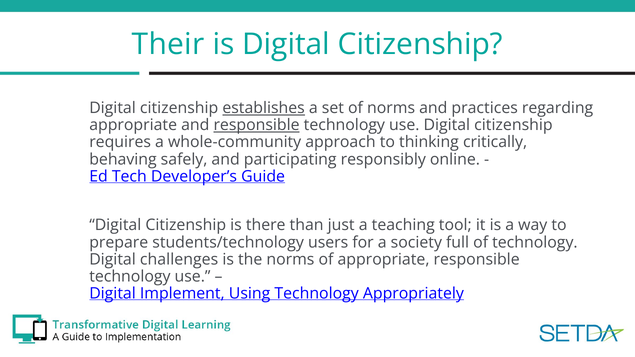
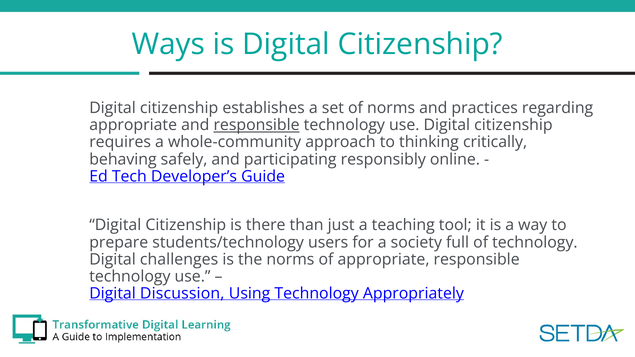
Their: Their -> Ways (168, 45)
establishes underline: present -> none (264, 108)
Implement: Implement -> Discussion (182, 294)
